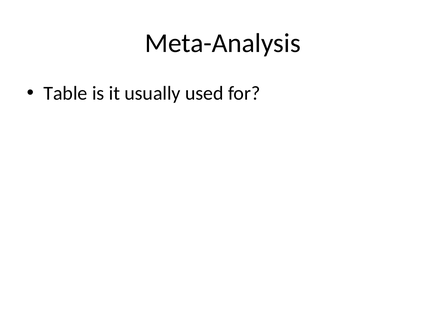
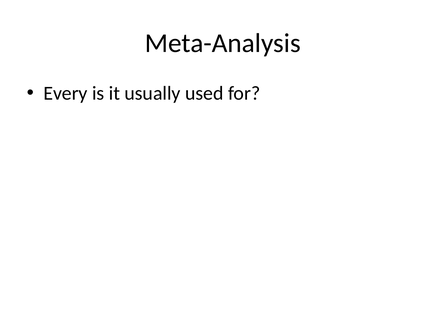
Table: Table -> Every (66, 94)
